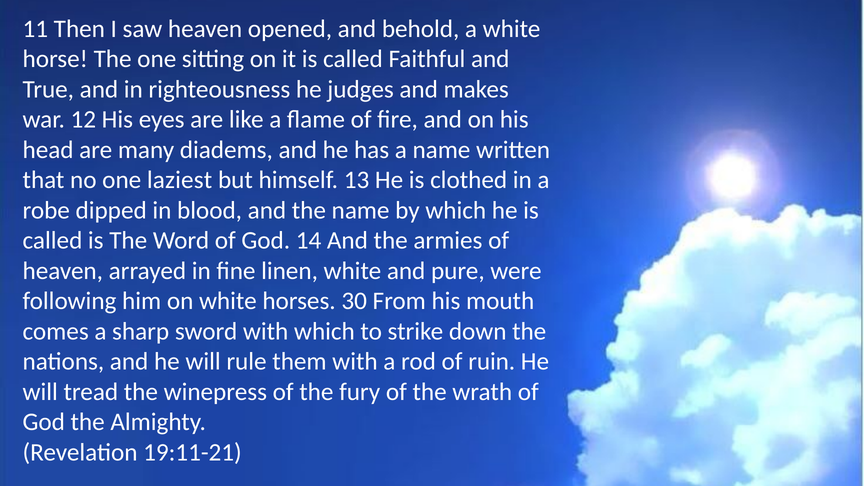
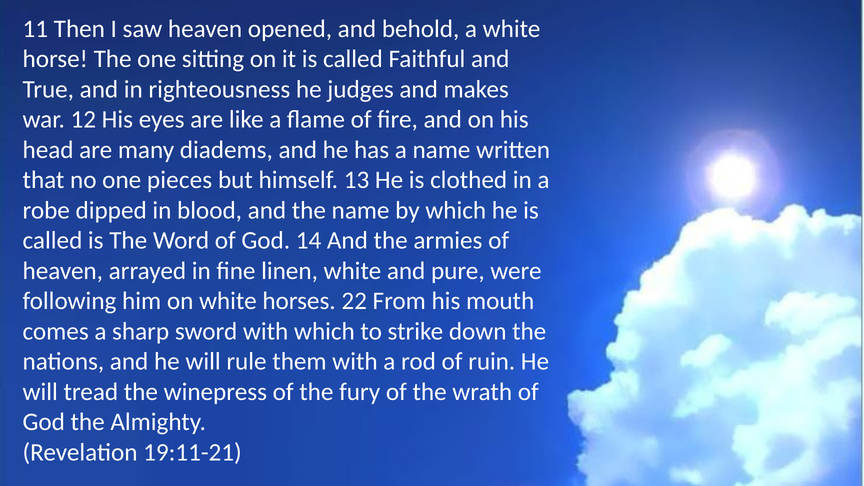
laziest: laziest -> pieces (180, 180)
30: 30 -> 22 (354, 301)
